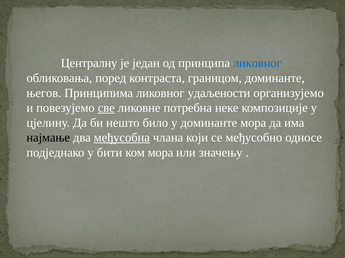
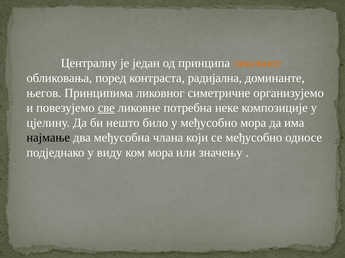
ликовног colour: blue -> orange (257, 63)
границом: границом -> радијална (215, 78)
удаљености: удаљености -> симетричне (219, 93)
у доминанте: доминанте -> међусобно (209, 123)
међусобна underline: present -> none (122, 138)
бити: бити -> виду (110, 153)
